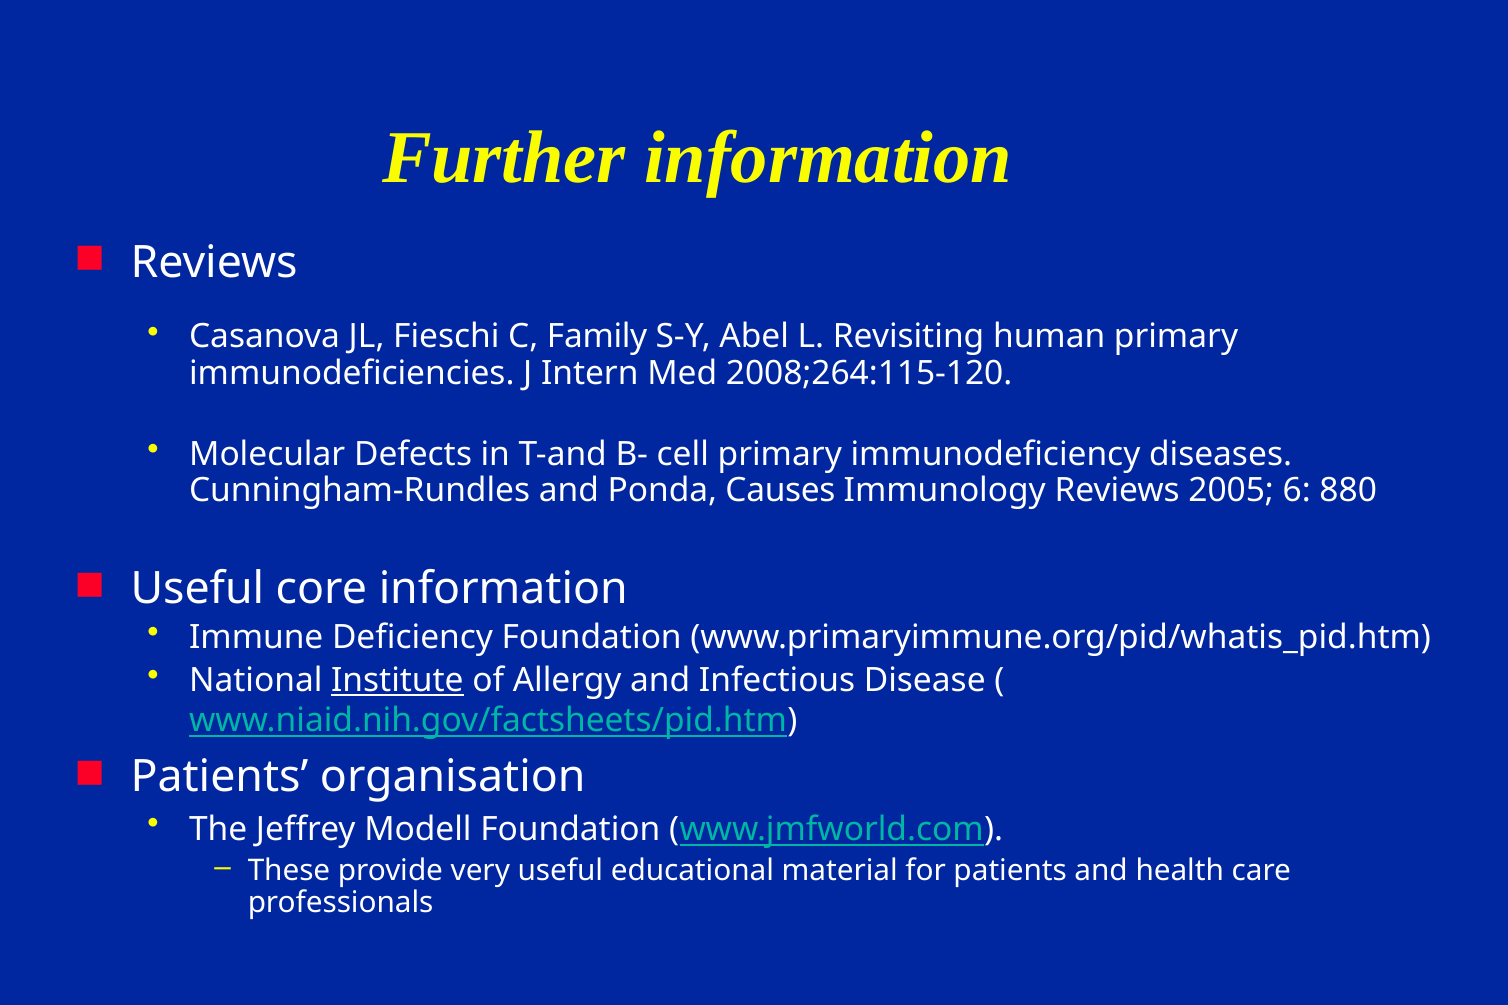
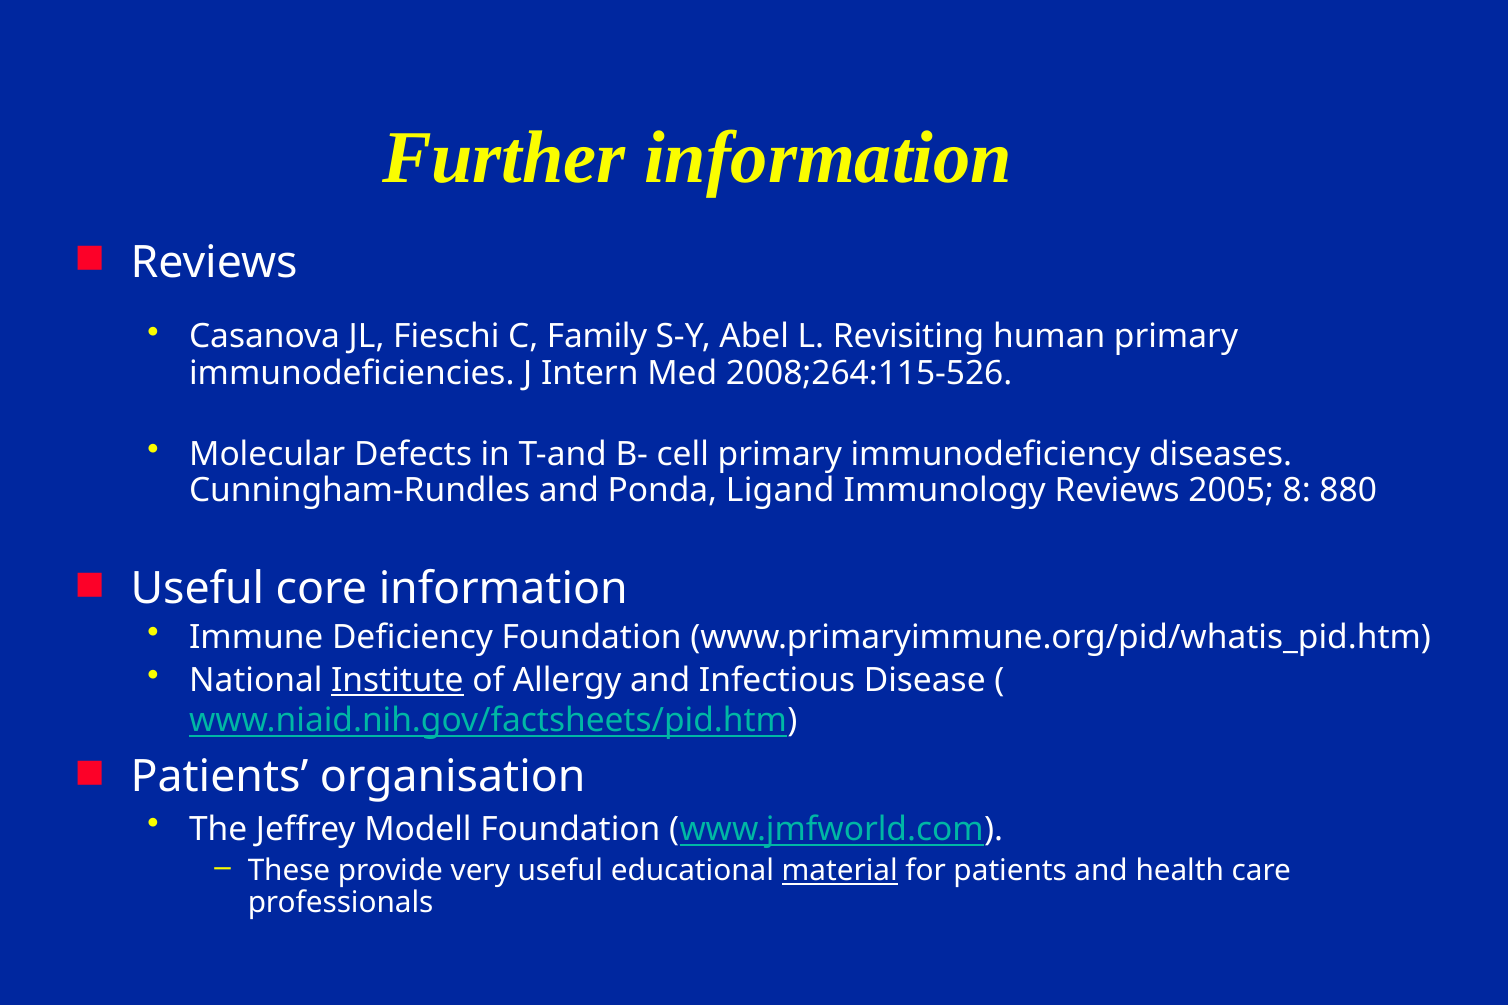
2008;264:115-120: 2008;264:115-120 -> 2008;264:115-526 (869, 373)
Causes: Causes -> Ligand (780, 490)
6: 6 -> 8 (1297, 490)
material underline: none -> present (840, 871)
